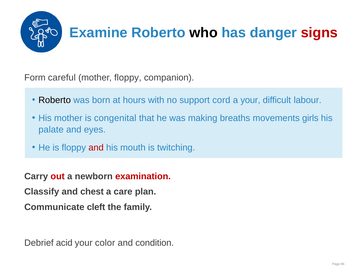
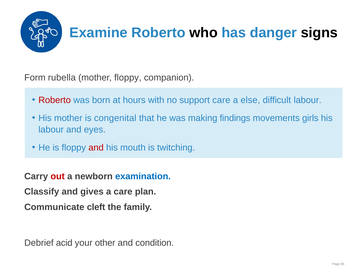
signs colour: red -> black (319, 33)
careful: careful -> rubella (62, 78)
Roberto colour: black -> red (55, 100)
support cord: cord -> care (221, 100)
a your: your -> else (250, 100)
breaths: breaths -> findings (235, 118)
palate: palate -> labour (51, 130)
examination colour: red -> blue (143, 176)
chest: chest -> gives (92, 192)
color: color -> other (105, 243)
